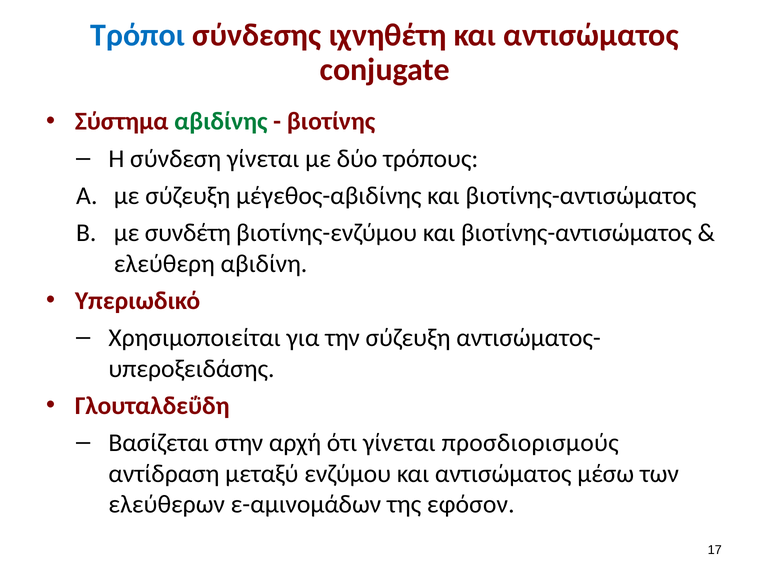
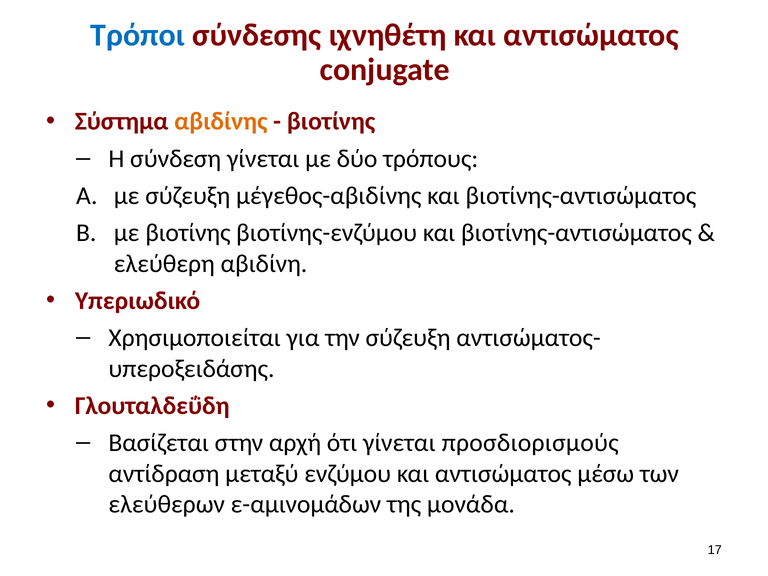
αβιδίνης colour: green -> orange (221, 122)
με συνδέτη: συνδέτη -> βιοτίνης (188, 233)
εφόσον: εφόσον -> μονάδα (471, 504)
